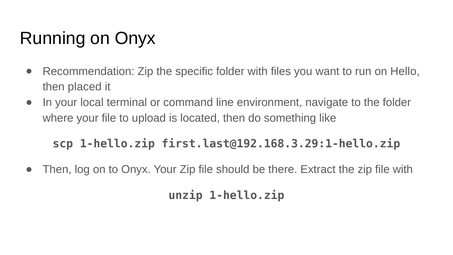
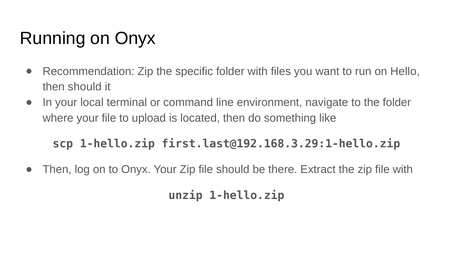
then placed: placed -> should (85, 87)
